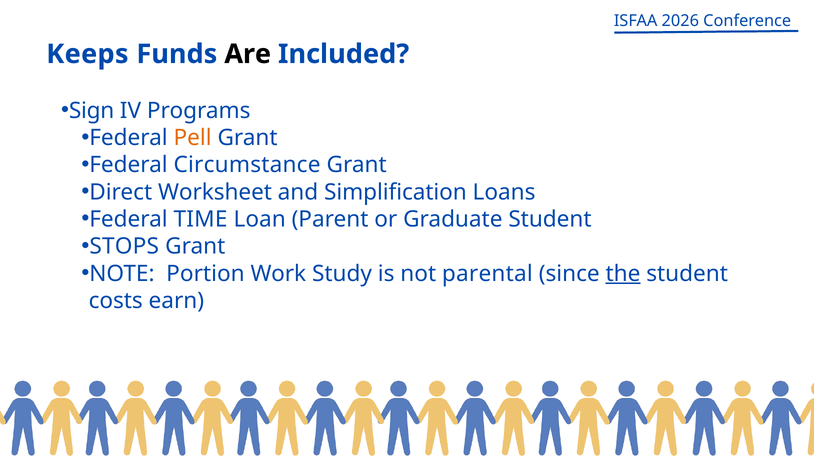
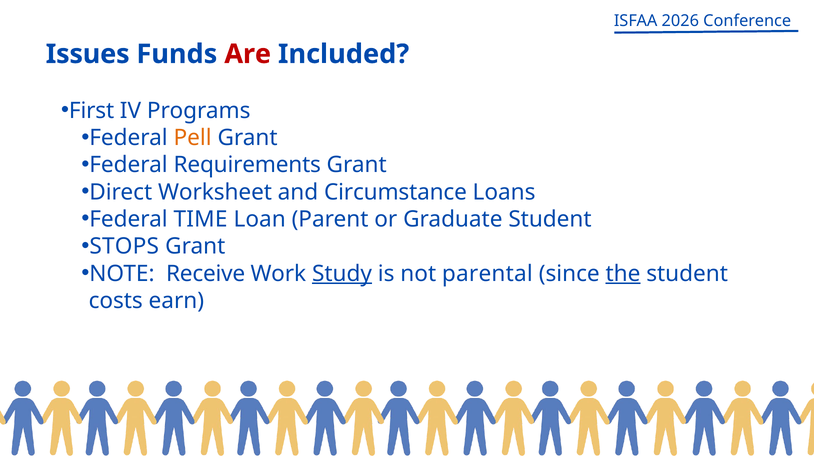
Keeps: Keeps -> Issues (88, 54)
Are colour: black -> red (248, 54)
Sign: Sign -> First (92, 111)
Circumstance: Circumstance -> Requirements (247, 165)
Simplification: Simplification -> Circumstance (395, 192)
Portion: Portion -> Receive (206, 273)
Study underline: none -> present (342, 273)
